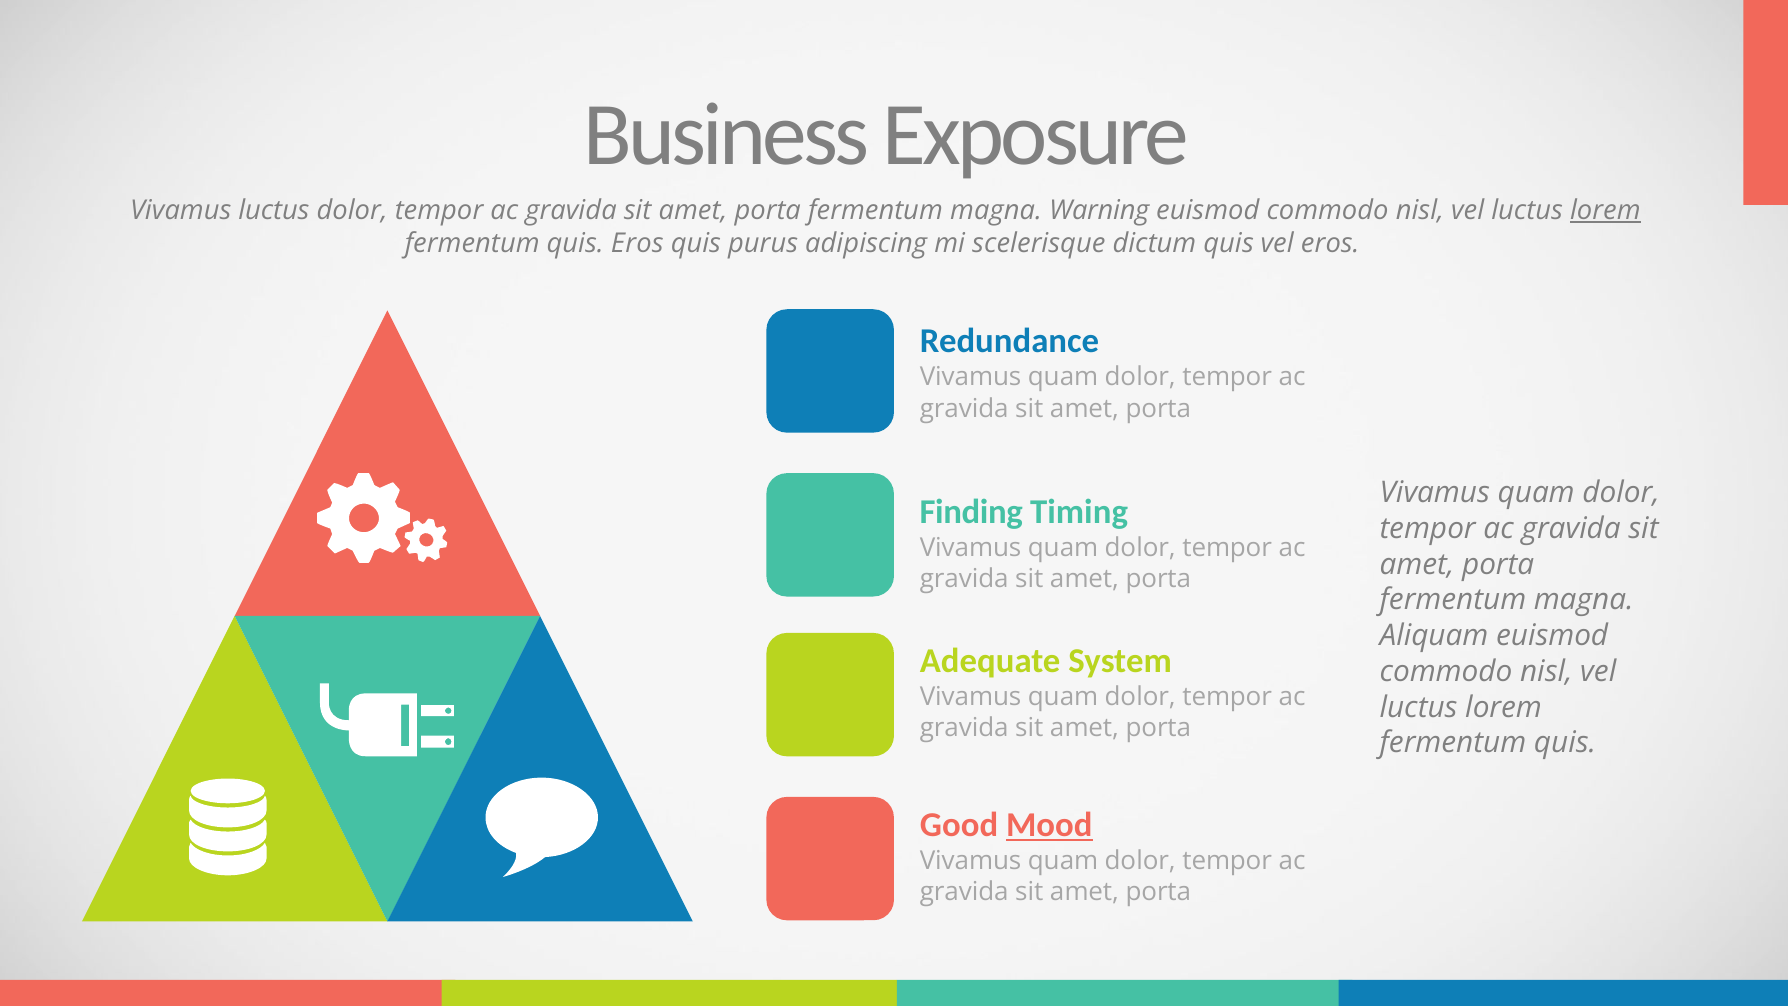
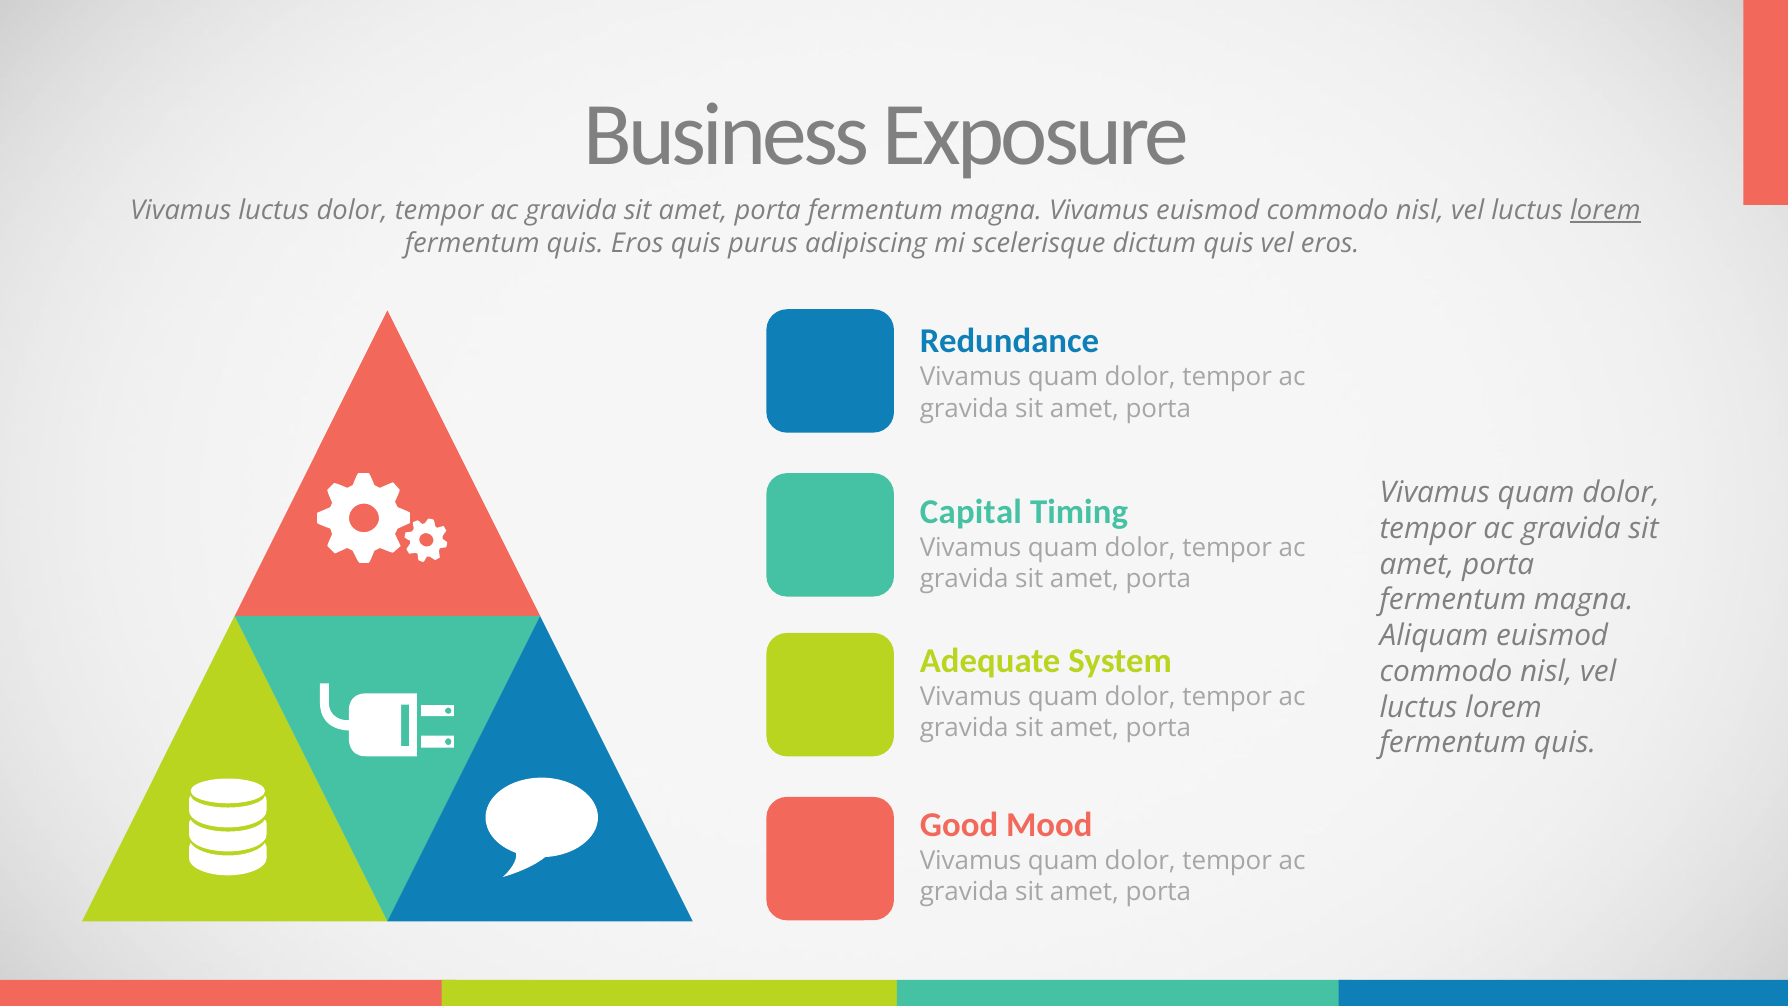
magna Warning: Warning -> Vivamus (1099, 210)
Finding: Finding -> Capital (971, 512)
Mood underline: present -> none (1049, 825)
